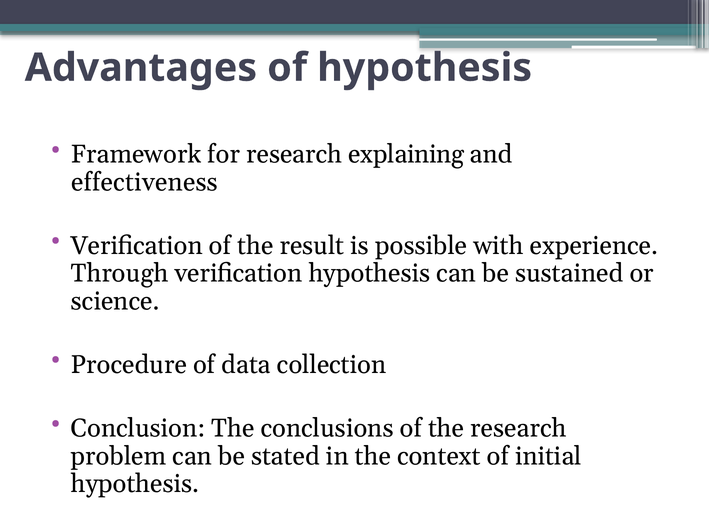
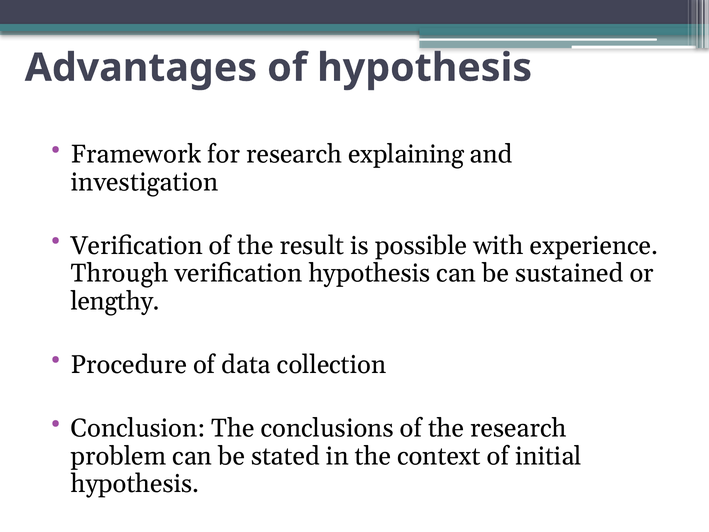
effectiveness: effectiveness -> investigation (145, 182)
science: science -> lengthy (115, 301)
